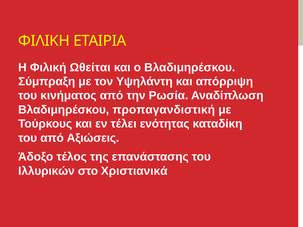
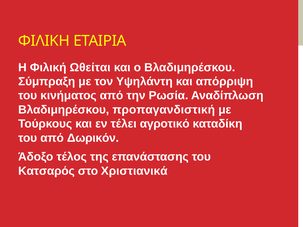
ενότητας: ενότητας -> αγροτικό (165, 124)
Αξιώσεις: Αξιώσεις -> Δωρικόν (93, 138)
Ιλλυρικών: Ιλλυρικών -> Κατσαρός (46, 171)
